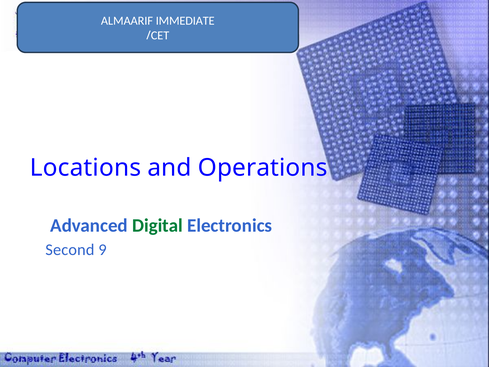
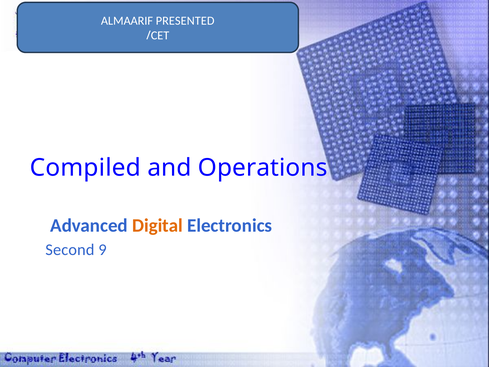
IMMEDIATE: IMMEDIATE -> PRESENTED (185, 21)
Locations: Locations -> Compiled (85, 168)
Digital colour: green -> orange (157, 225)
